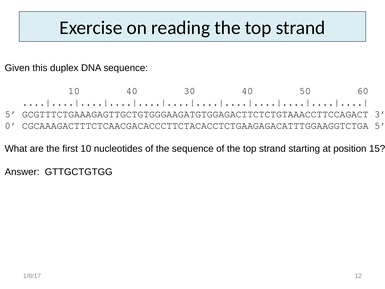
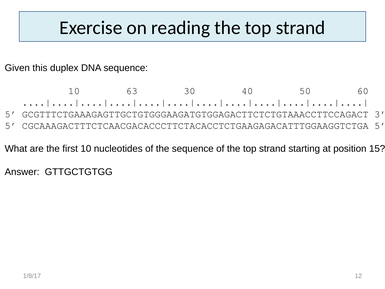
10 40: 40 -> 63 (132, 91)
0: 0 -> 5 (10, 126)
